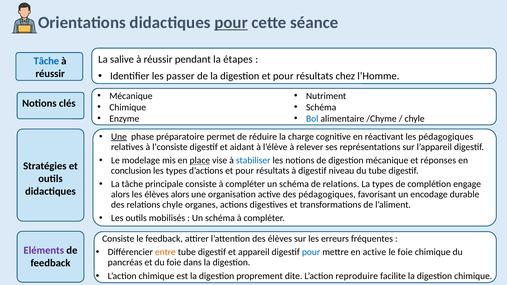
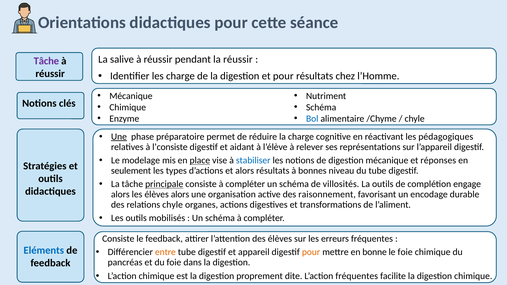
pour underline: present -> none (231, 23)
la étapes: étapes -> réussir (238, 59)
Tâche colour: blue -> purple (46, 61)
les passer: passer -> charge (180, 76)
conclusion: conclusion -> seulement (131, 171)
d’actions et pour: pour -> alors (245, 171)
à digestif: digestif -> bonnes (312, 171)
principale underline: none -> present (164, 184)
de relations: relations -> villosités (341, 184)
La types: types -> outils (383, 184)
des pédagogiques: pédagogiques -> raisonnement (327, 194)
Eléments colour: purple -> blue (44, 251)
pour colour: blue -> orange (311, 252)
en active: active -> bonne (375, 252)
L’action reproduire: reproduire -> fréquentes (357, 276)
